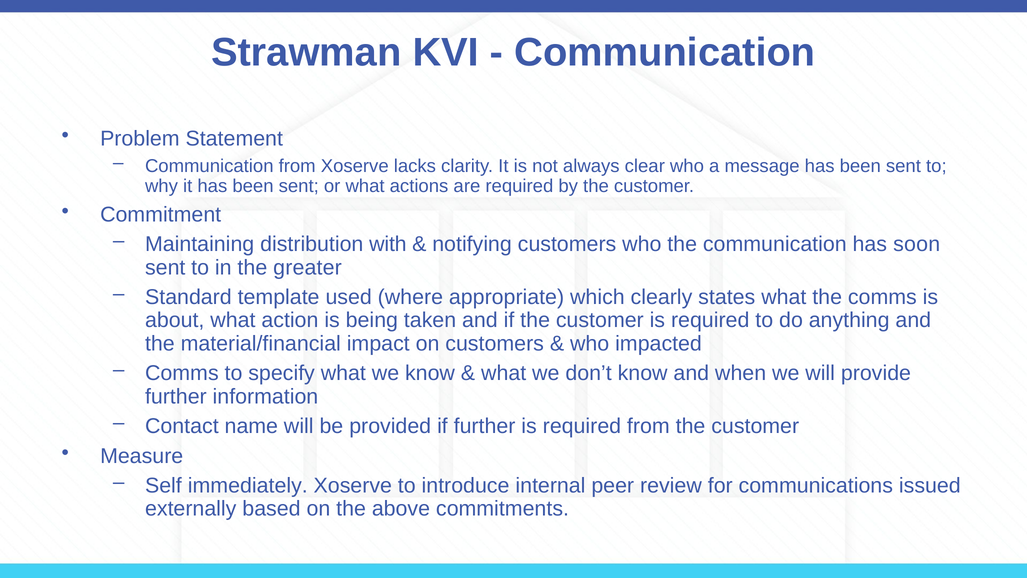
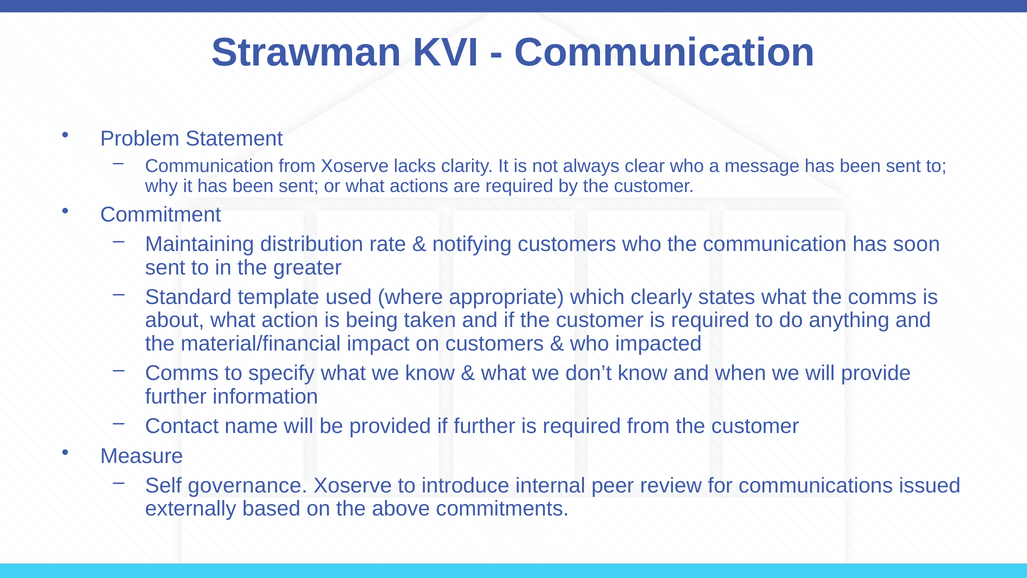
with: with -> rate (388, 244)
immediately: immediately -> governance (248, 486)
